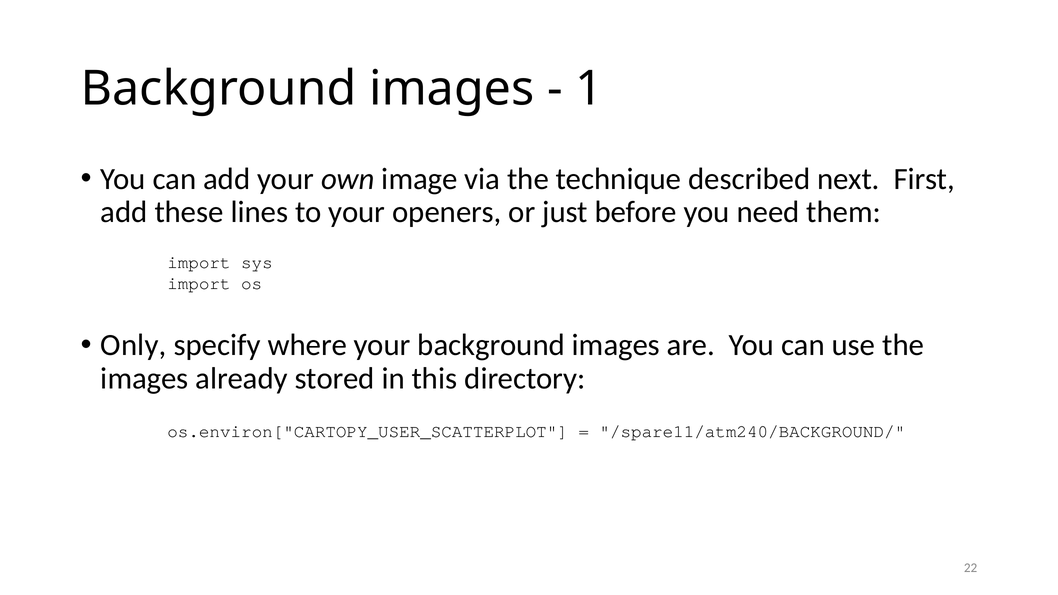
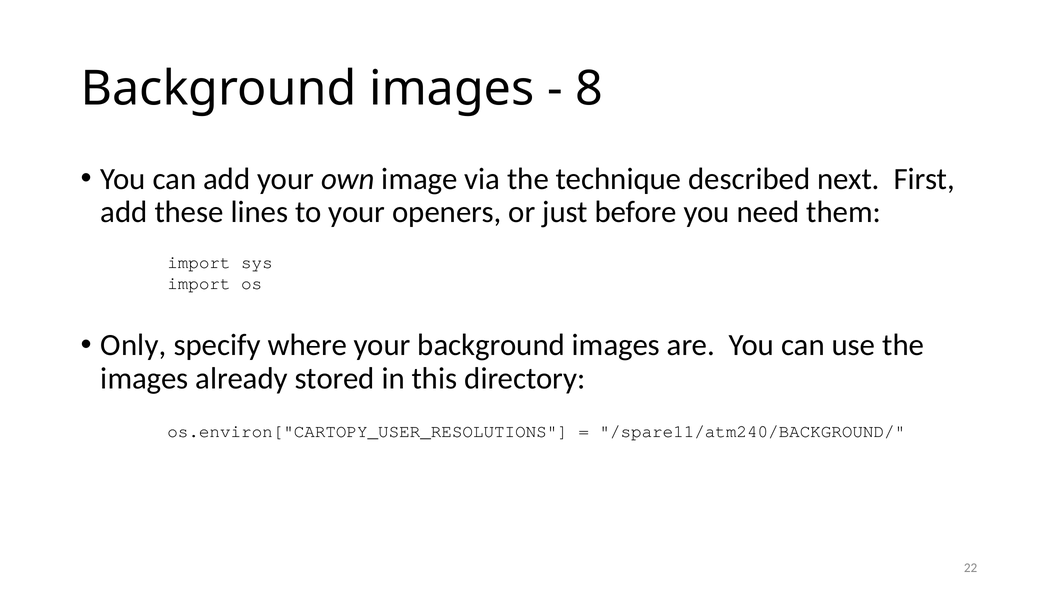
1: 1 -> 8 (589, 89)
os.environ["CARTOPY_USER_SCATTERPLOT: os.environ["CARTOPY_USER_SCATTERPLOT -> os.environ["CARTOPY_USER_RESOLUTIONS (368, 432)
